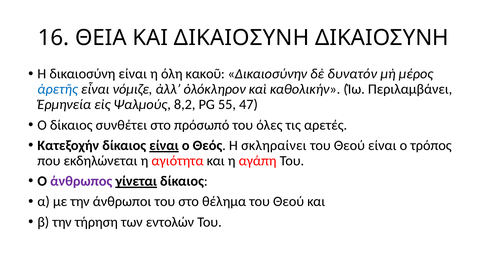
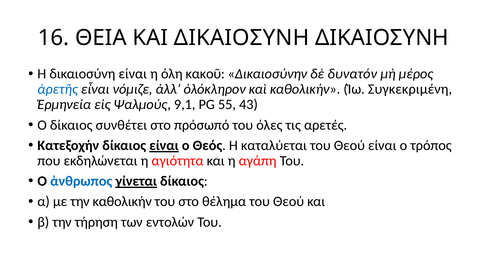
Περιλαμβάνει: Περιλαμβάνει -> Συγκεκριμένη (410, 89)
8,2: 8,2 -> 9,1 (185, 105)
47: 47 -> 43 (248, 105)
σκληραίνει: σκληραίνει -> καταλύεται (274, 145)
άνθρωπος colour: purple -> blue (81, 181)
την άνθρωποι: άνθρωποι -> καθολικήν (122, 202)
